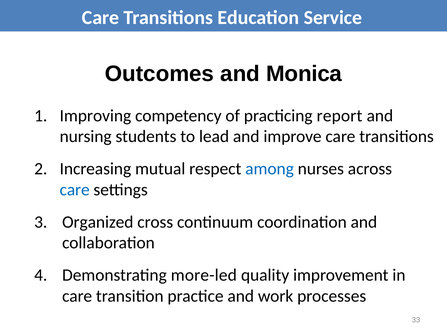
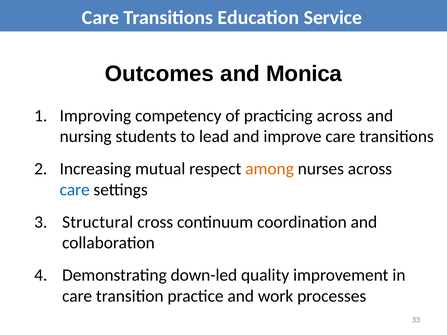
practicing report: report -> across (340, 116)
among colour: blue -> orange (270, 169)
Organized: Organized -> Structural (98, 222)
more-led: more-led -> down-led (204, 275)
